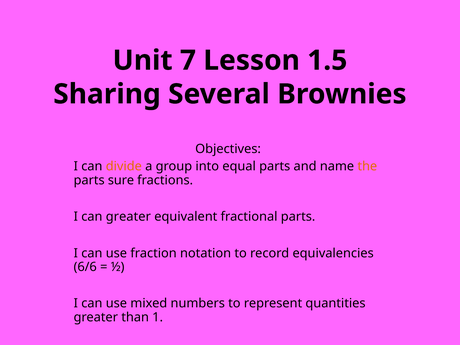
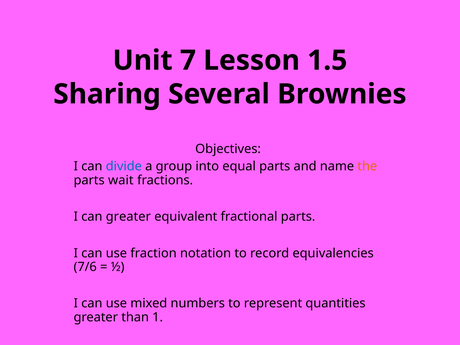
divide colour: orange -> blue (124, 166)
sure: sure -> wait (121, 180)
6/6: 6/6 -> 7/6 (85, 267)
